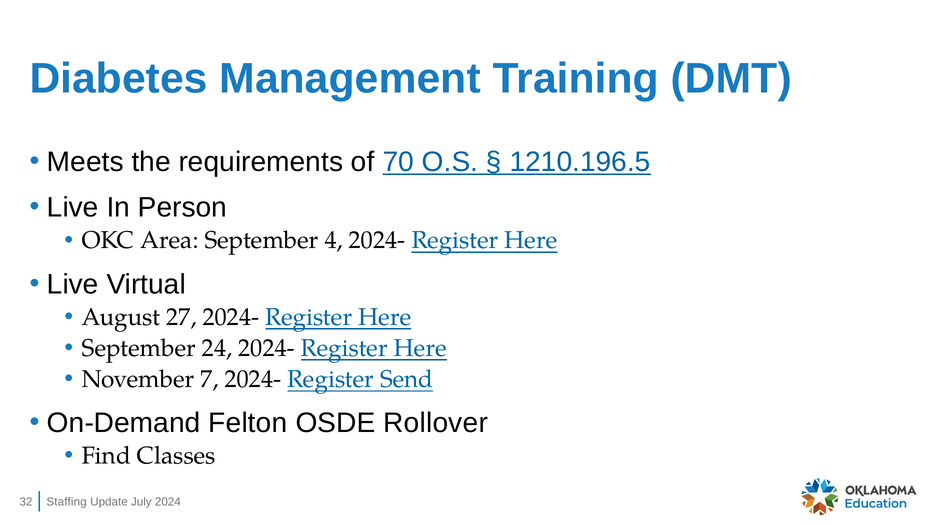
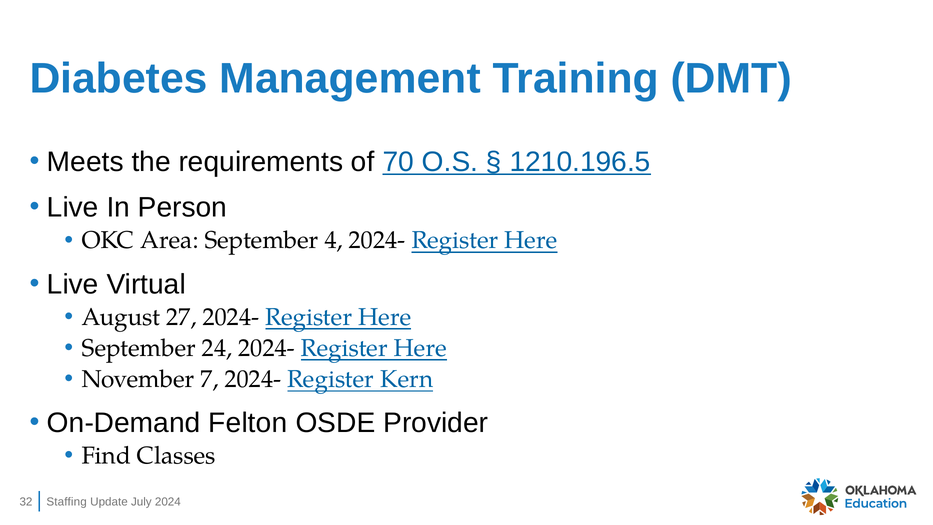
Send: Send -> Kern (407, 379)
Rollover: Rollover -> Provider (436, 423)
